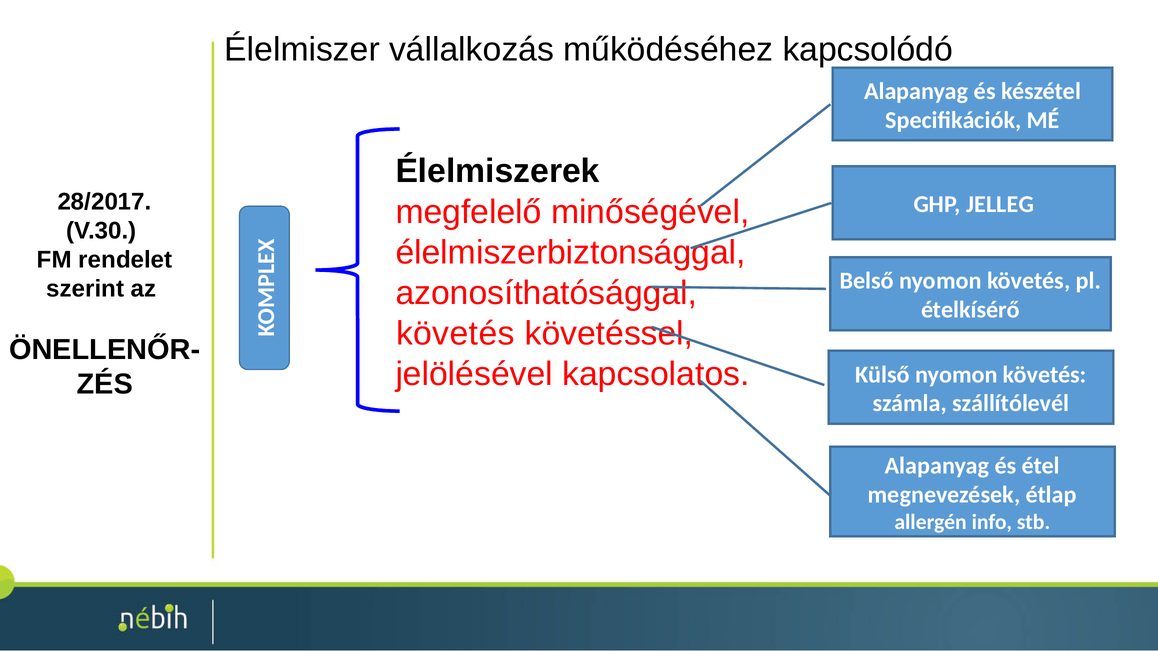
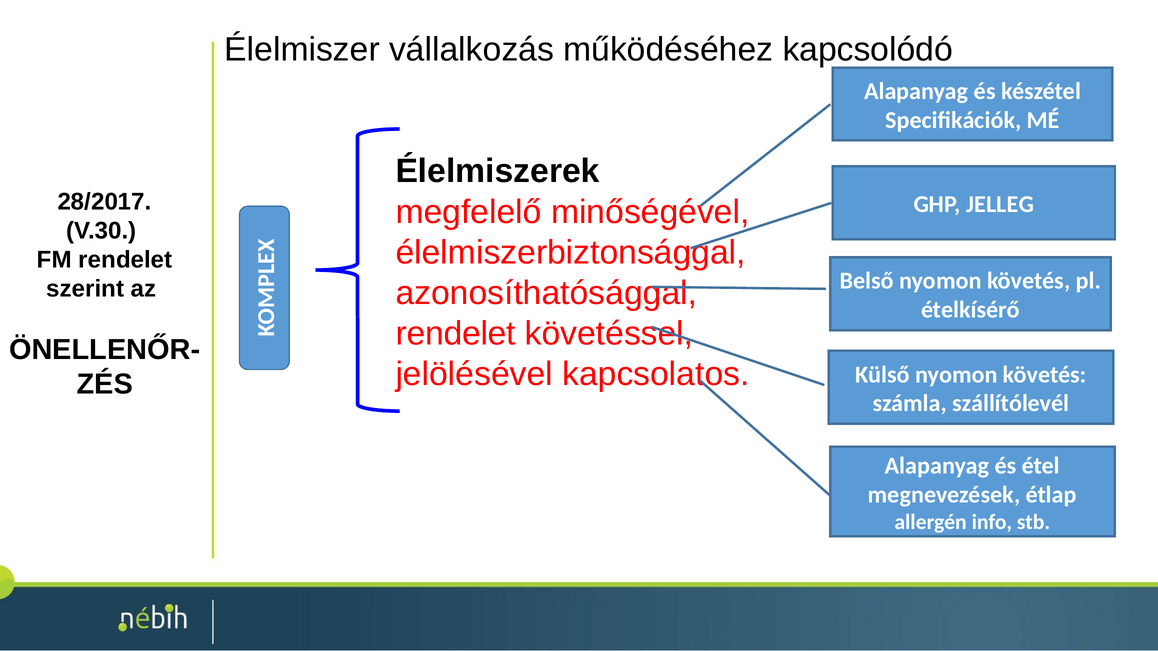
követés: követés -> rendelet (456, 334)
